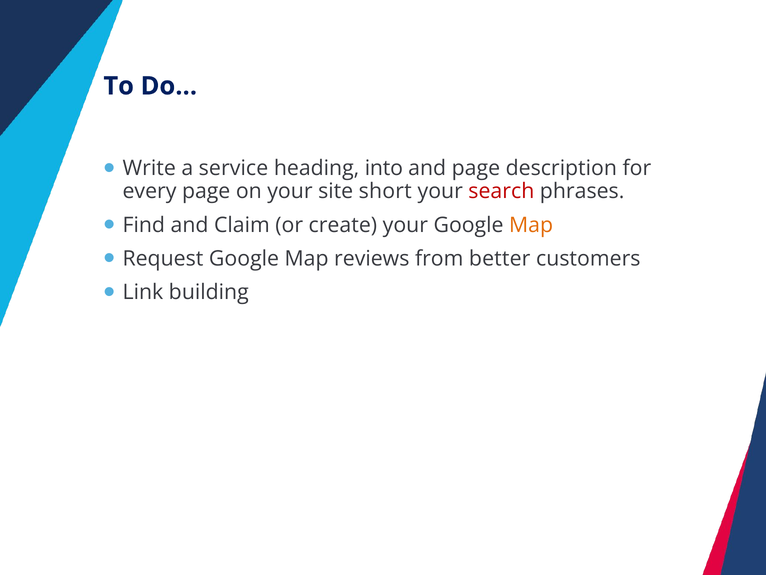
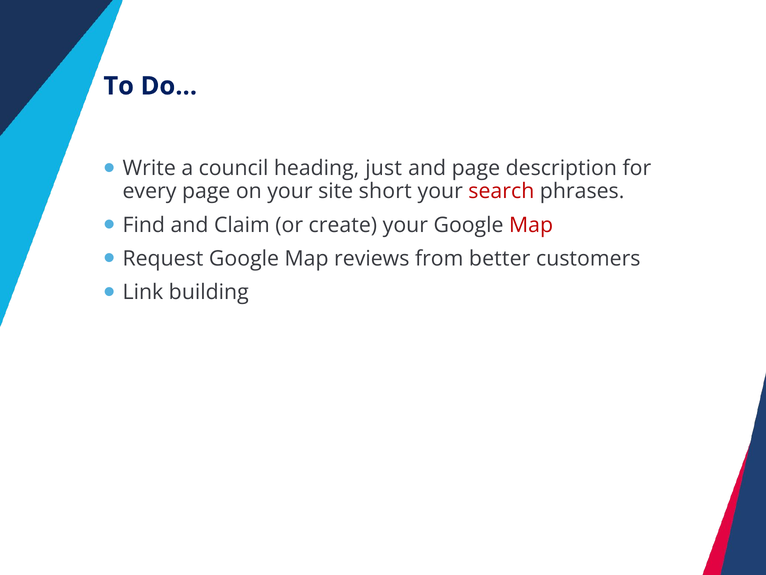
service: service -> council (234, 168)
into: into -> just (384, 168)
Map colour: orange -> red (531, 225)
